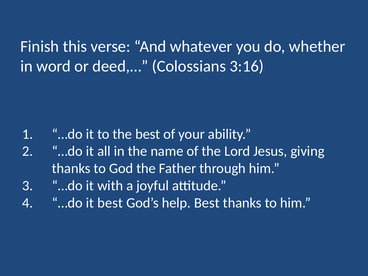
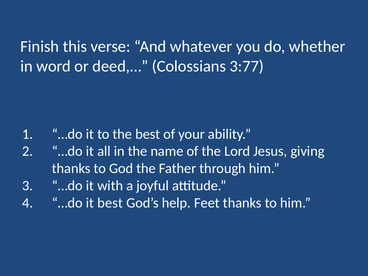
3:16: 3:16 -> 3:77 (247, 66)
help Best: Best -> Feet (207, 203)
